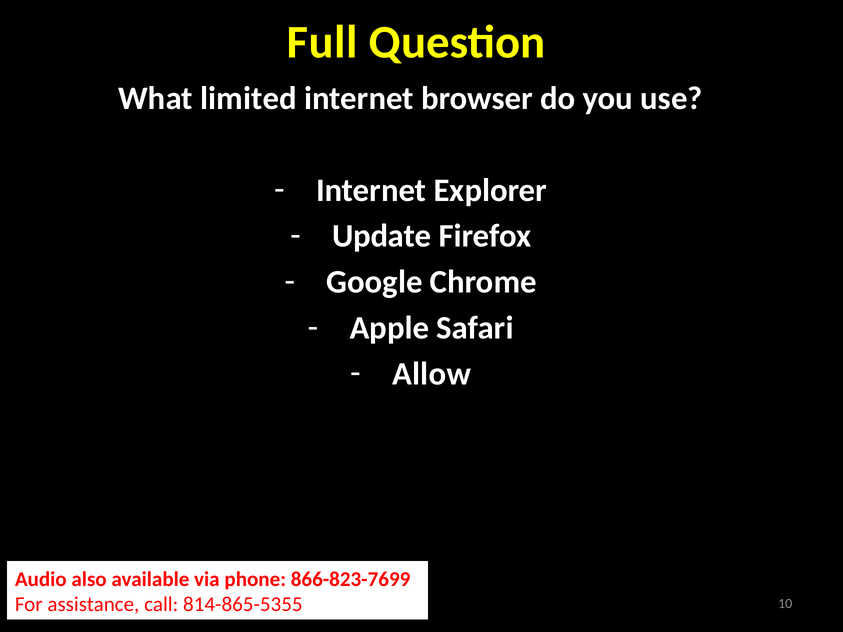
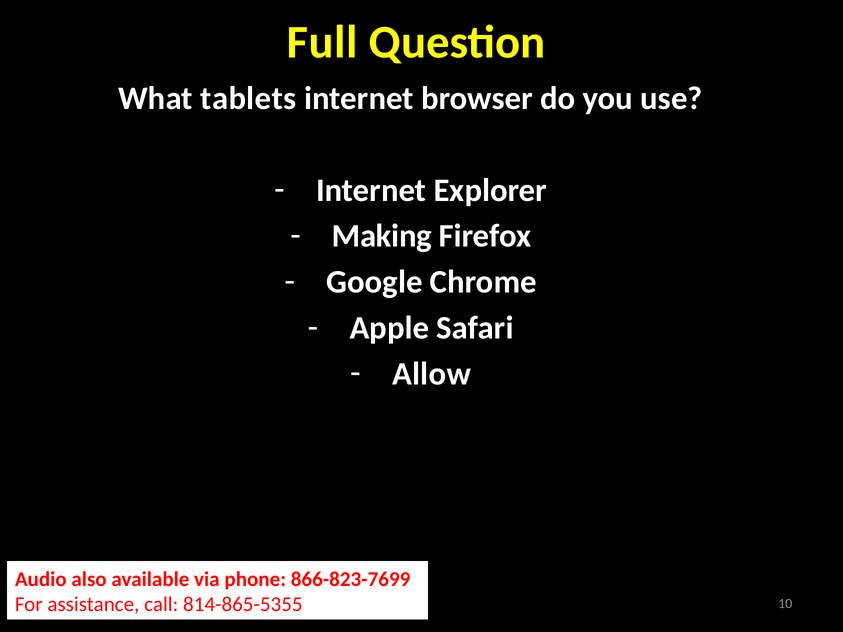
limited: limited -> tablets (248, 98)
Update: Update -> Making (382, 236)
